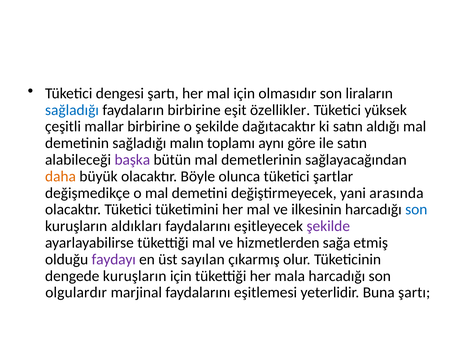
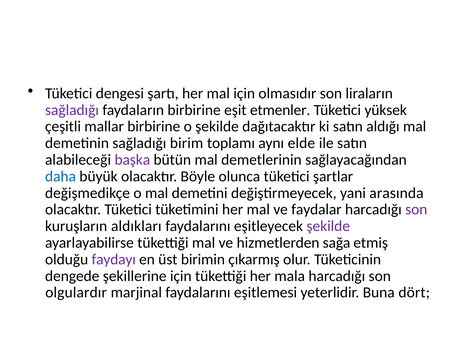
sağladığı colour: blue -> purple (72, 110)
özellikler: özellikler -> etmenler (280, 110)
malın: malın -> birim (187, 143)
göre: göre -> elde (301, 143)
daha colour: orange -> blue (60, 177)
ilkesinin: ilkesinin -> faydalar (316, 210)
son colour: blue -> purple (416, 210)
sayılan: sayılan -> birimin (203, 260)
dengede kuruşların: kuruşların -> şekillerine (135, 276)
Buna şartı: şartı -> dört (414, 293)
